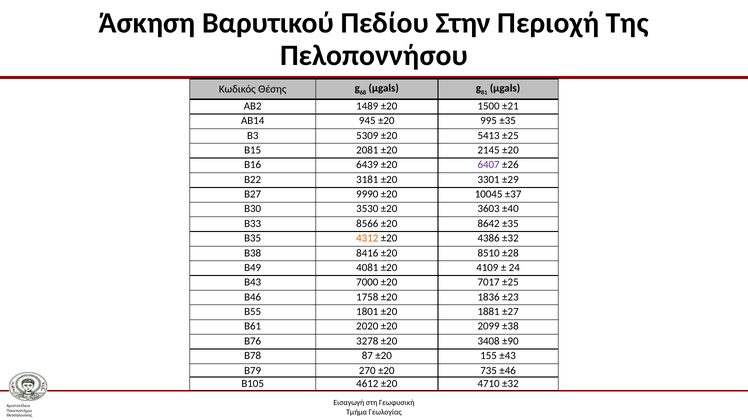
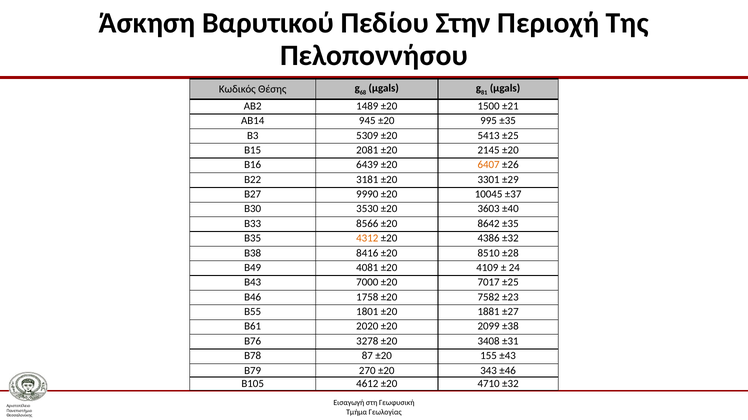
6407 colour: purple -> orange (489, 165)
1836: 1836 -> 7582 (489, 298)
±90: ±90 -> ±31 (510, 342)
735: 735 -> 343 (489, 371)
